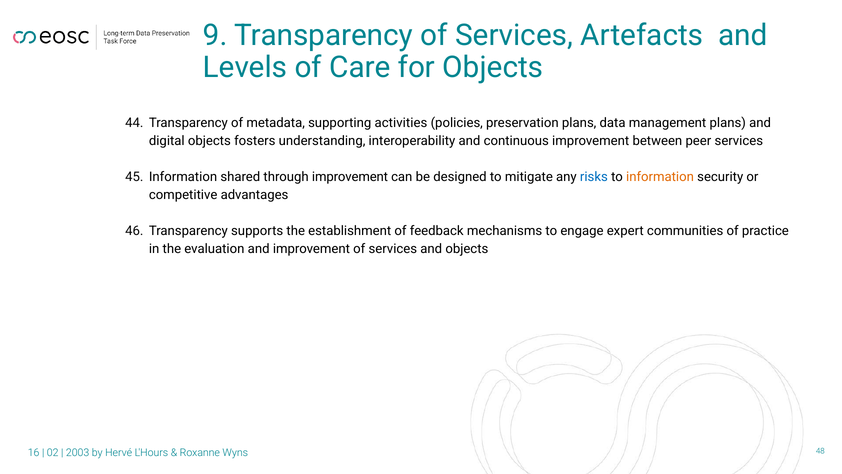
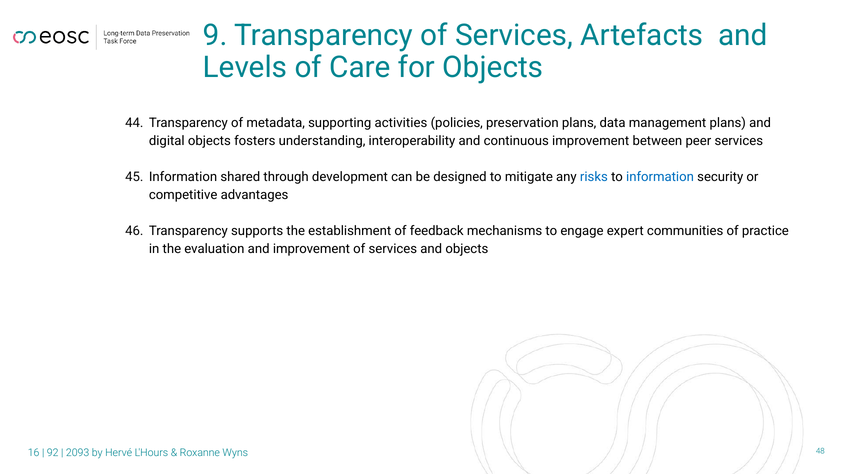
through improvement: improvement -> development (350, 177)
information colour: orange -> blue (660, 177)
02: 02 -> 92 (53, 452)
2003: 2003 -> 2093 (78, 452)
